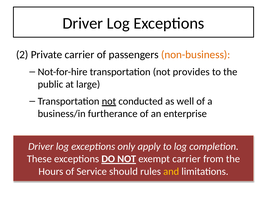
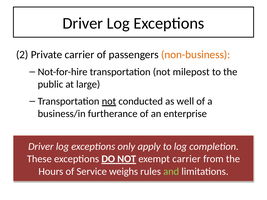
provides: provides -> milepost (191, 72)
should: should -> weighs (124, 172)
and colour: yellow -> light green (171, 172)
